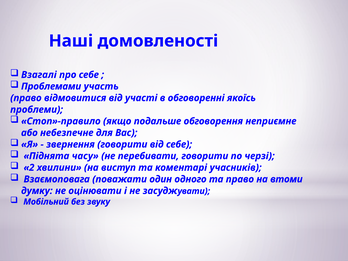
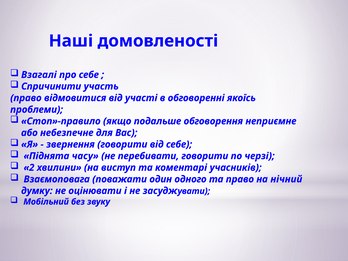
Проблемами: Проблемами -> Спричинити (51, 86)
втоми: втоми -> нічний (286, 179)
